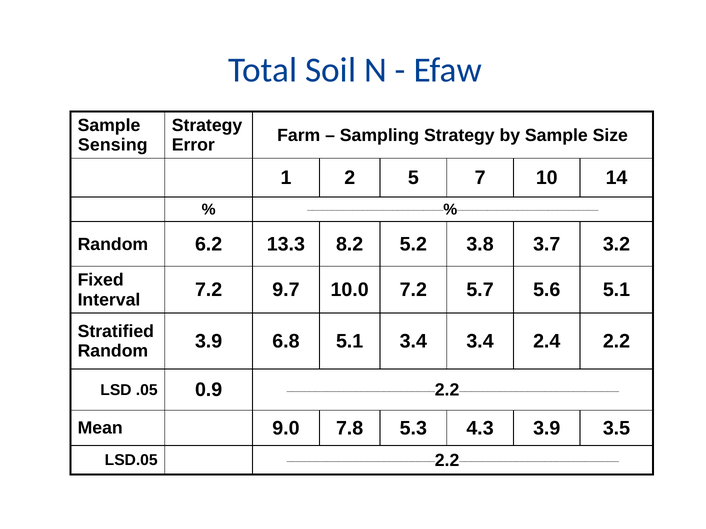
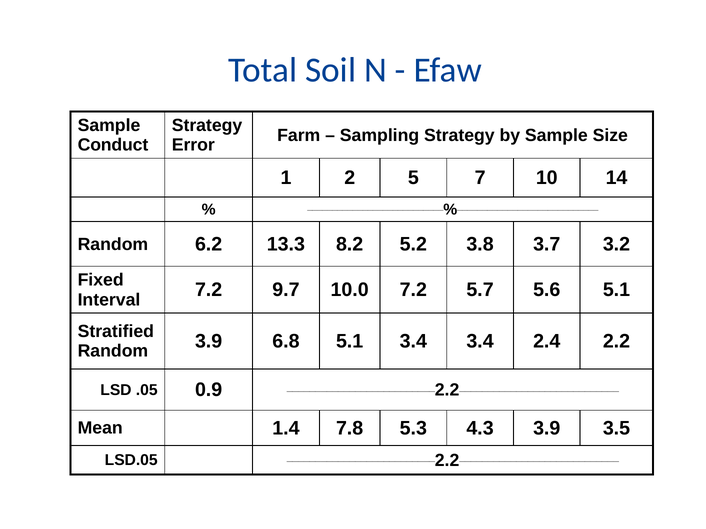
Sensing: Sensing -> Conduct (113, 145)
9.0: 9.0 -> 1.4 (286, 429)
